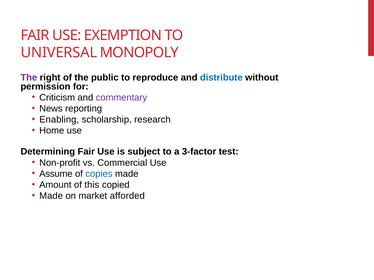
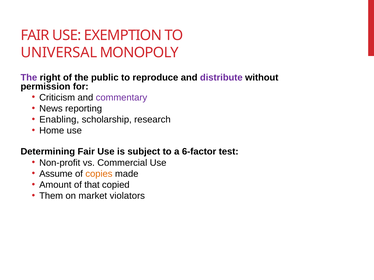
distribute colour: blue -> purple (221, 78)
3-factor: 3-factor -> 6-factor (199, 152)
copies colour: blue -> orange (99, 174)
this: this -> that (92, 185)
Made: Made -> Them (51, 196)
afforded: afforded -> violators (127, 196)
